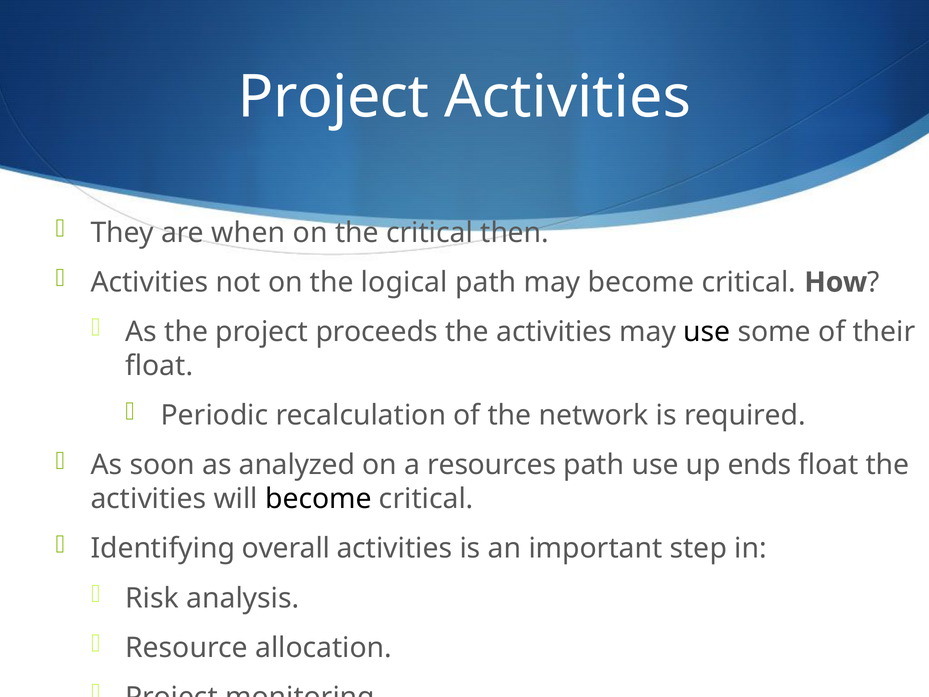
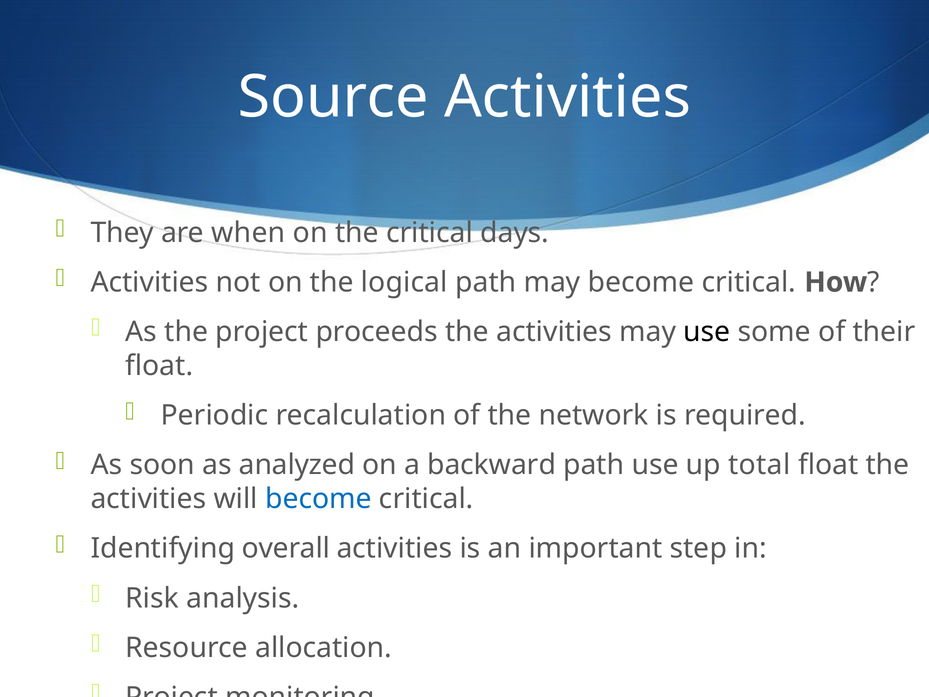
Project: Project -> Source (333, 97)
then: then -> days (515, 233)
resources: resources -> backward (492, 465)
ends: ends -> total (759, 465)
become colour: black -> blue (318, 499)
